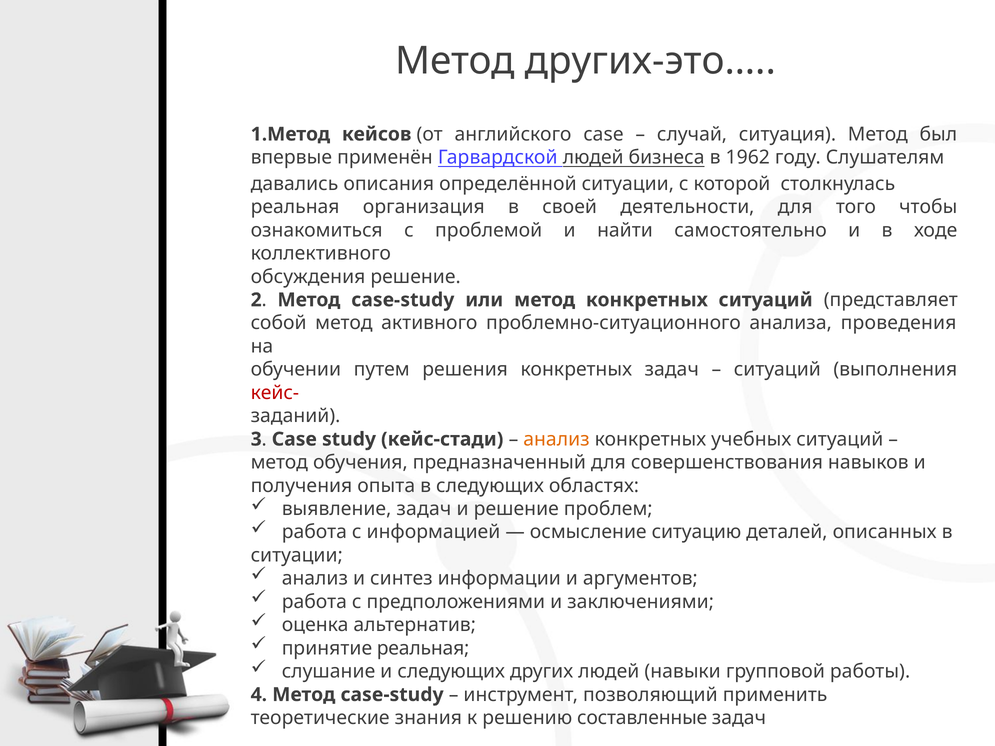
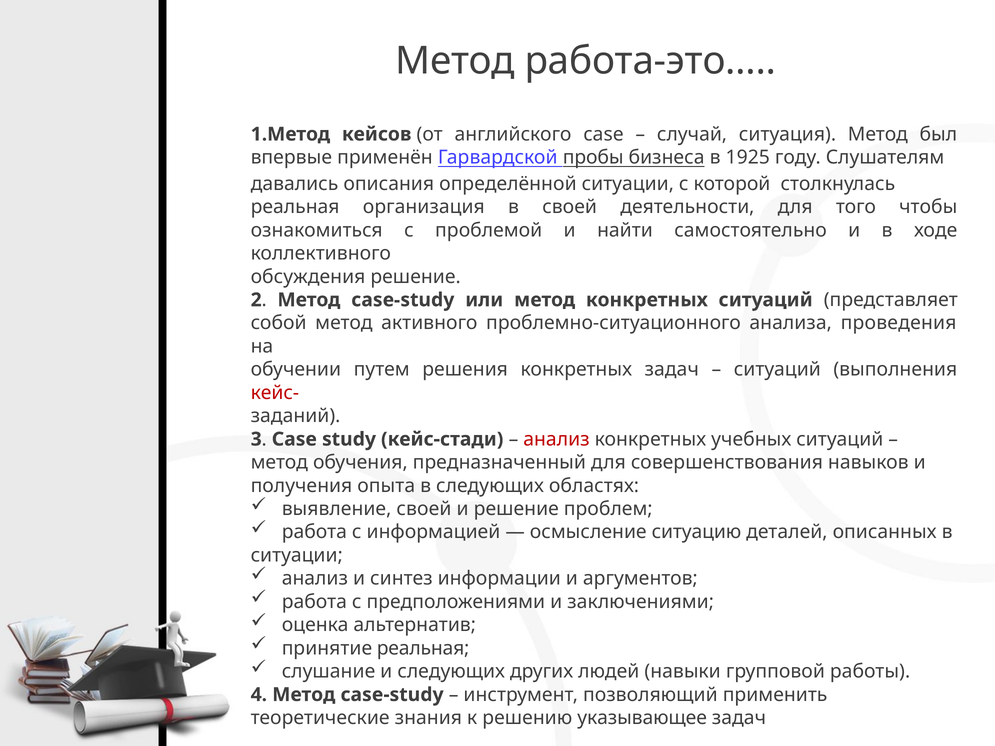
других-это…: других-это… -> работа-это… (650, 61)
Гарвардской людей: людей -> пробы (593, 157)
1962: 1962 -> 1925 (748, 157)
анализ colour: orange -> red (556, 439)
выявление задач: задач -> своей (424, 509)
составленные: составленные -> указывающее (642, 718)
